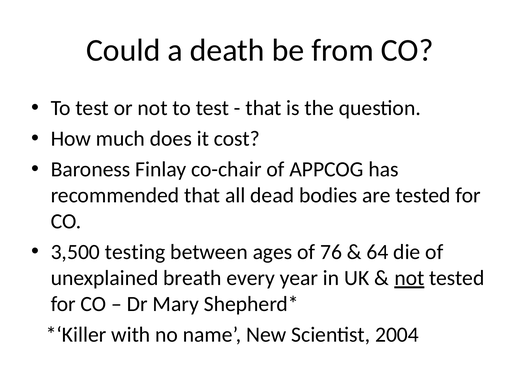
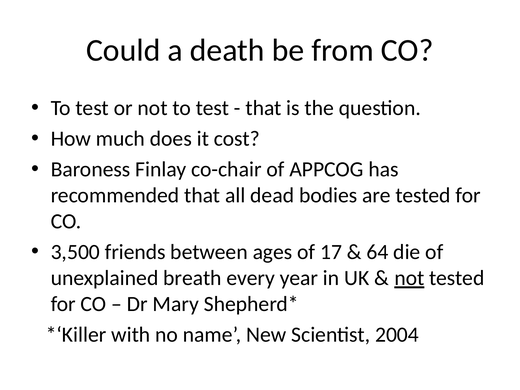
testing: testing -> friends (135, 252)
76: 76 -> 17 (331, 252)
